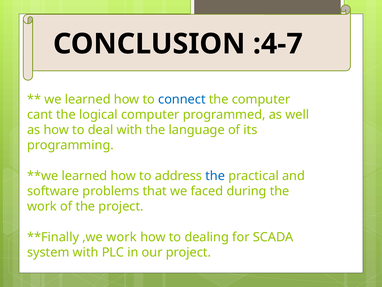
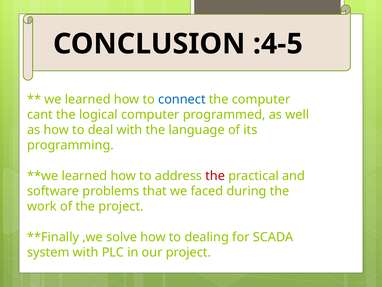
4-7: 4-7 -> 4-5 (282, 44)
the colour: blue -> red (215, 176)
,we work: work -> solve (122, 237)
